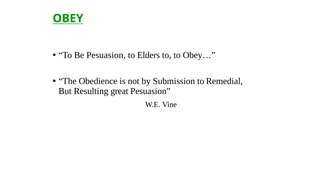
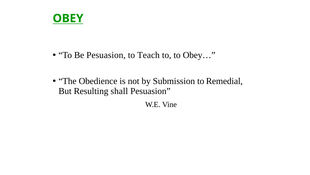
Elders: Elders -> Teach (148, 55)
great: great -> shall (119, 91)
